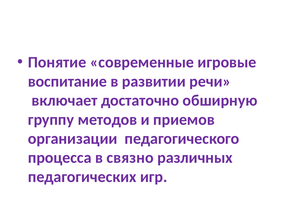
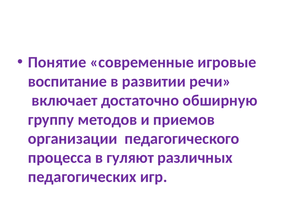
связно: связно -> гуляют (130, 158)
